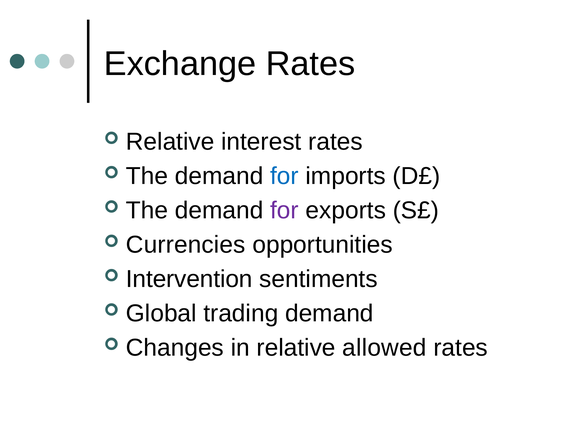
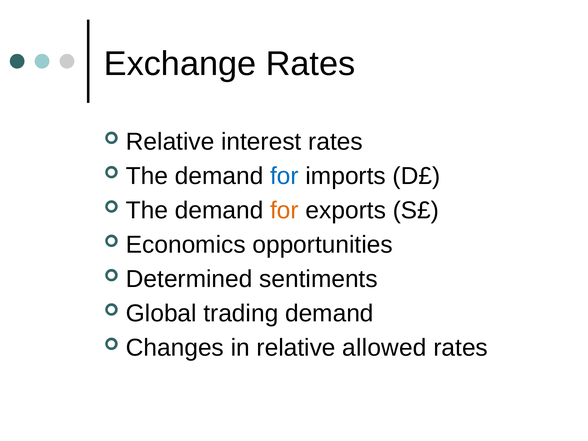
for colour: purple -> orange (284, 210)
Currencies: Currencies -> Economics (186, 245)
Intervention: Intervention -> Determined (189, 279)
